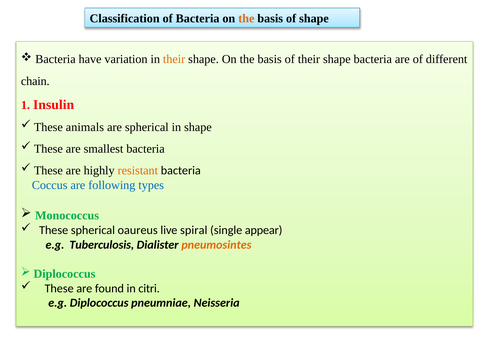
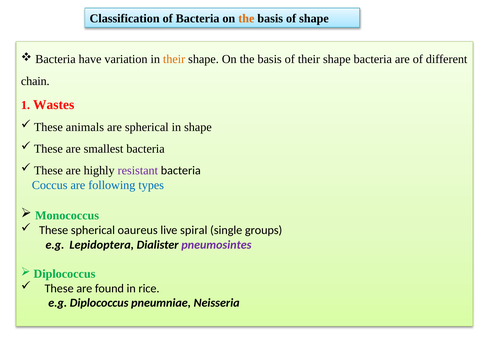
Insulin: Insulin -> Wastes (54, 105)
resistant colour: orange -> purple (138, 171)
appear: appear -> groups (264, 231)
Tuberculosis: Tuberculosis -> Lepidoptera (102, 245)
pneumosintes colour: orange -> purple (216, 245)
citri: citri -> rice (149, 289)
